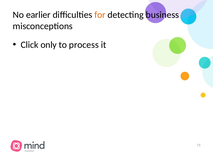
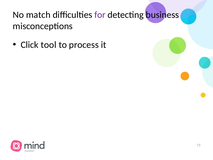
earlier: earlier -> match (38, 15)
for colour: orange -> purple (100, 15)
only: only -> tool (49, 45)
